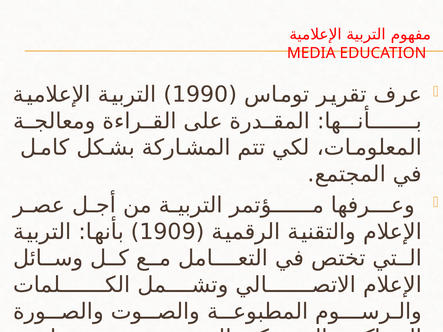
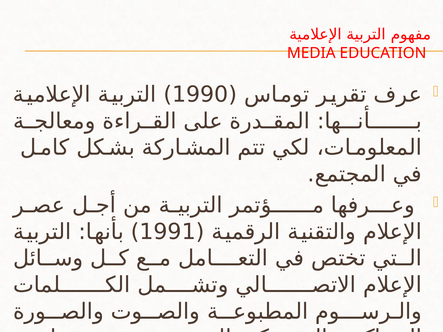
1909: 1909 -> 1991 (168, 232)
